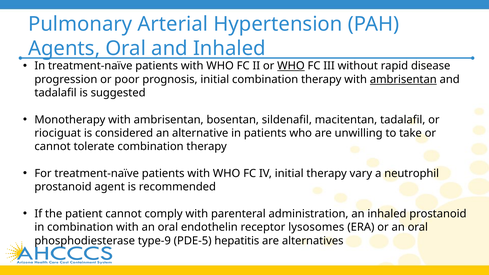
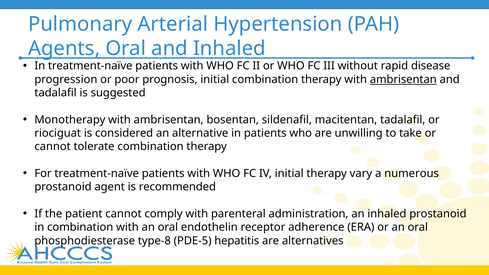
WHO underline: present -> none (291, 66)
neutrophil: neutrophil -> numerous (412, 173)
lysosomes: lysosomes -> adherence (316, 227)
type-9: type-9 -> type-8 (154, 241)
